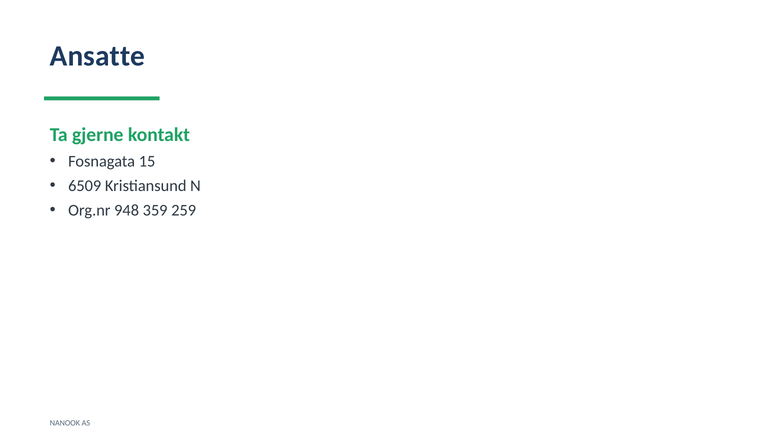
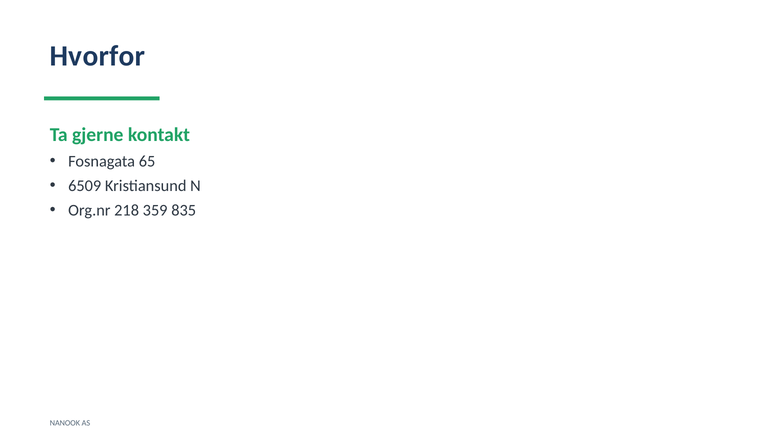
Ansatte: Ansatte -> Hvorfor (97, 56)
15: 15 -> 65 (147, 161)
948: 948 -> 218 (127, 210)
259: 259 -> 835 (184, 210)
